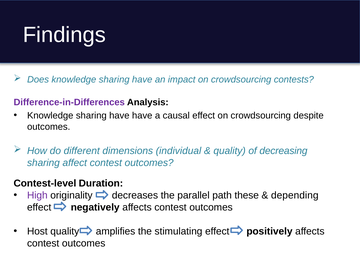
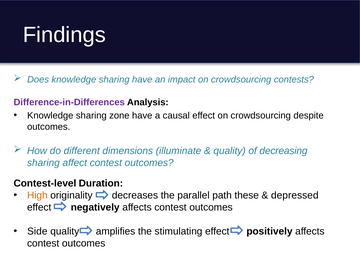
have: have -> zone (119, 115)
individual: individual -> illuminate (179, 151)
High colour: purple -> orange (37, 195)
depending: depending -> depressed (295, 195)
Host: Host -> Side (37, 231)
